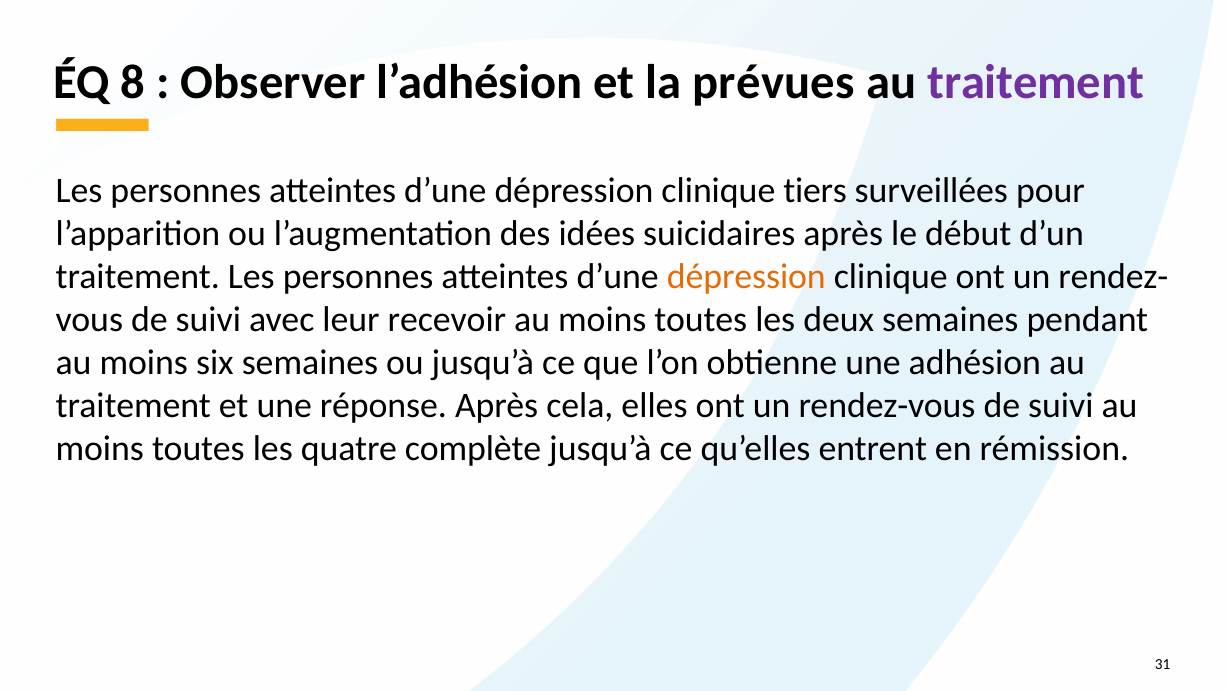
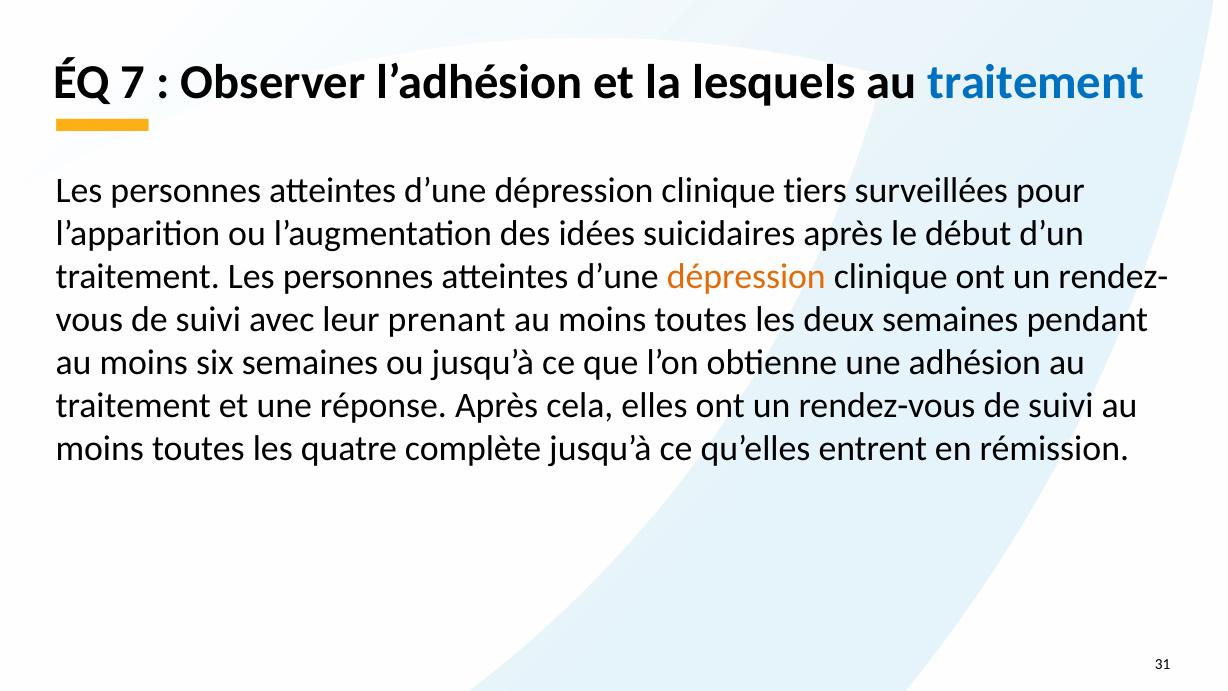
8: 8 -> 7 (133, 82)
prévues: prévues -> lesquels (774, 82)
traitement colour: purple -> blue (1036, 82)
recevoir: recevoir -> prenant (447, 320)
